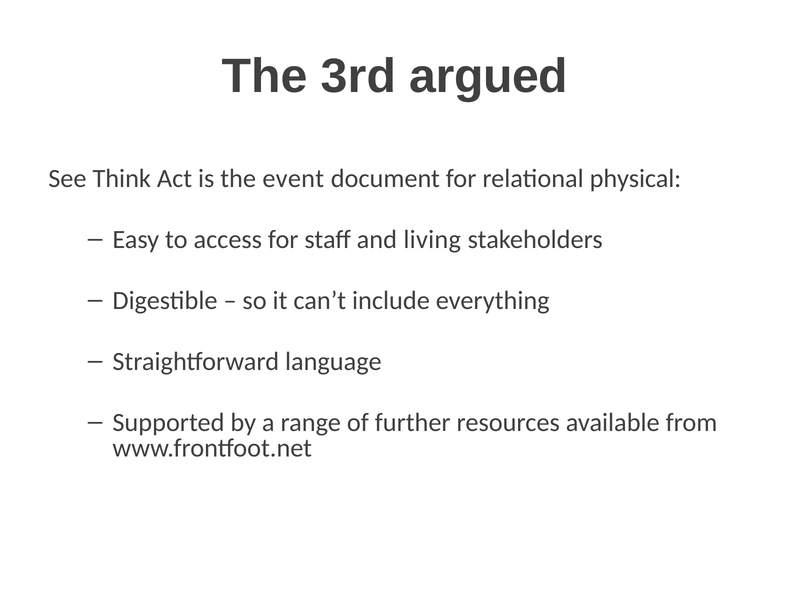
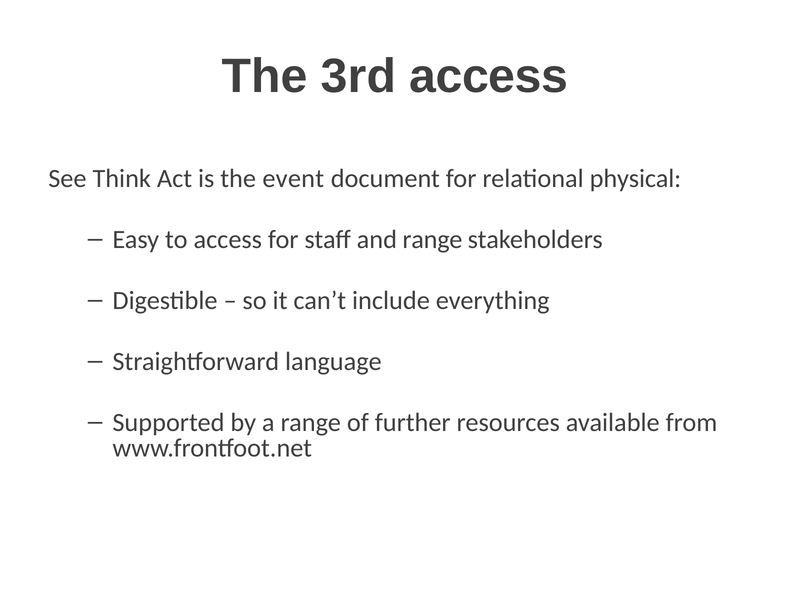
3rd argued: argued -> access (489, 76)
and living: living -> range (432, 240)
